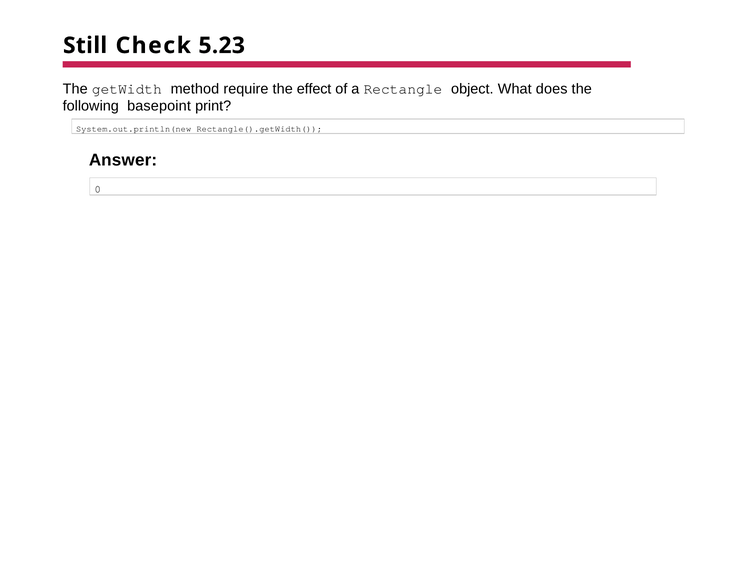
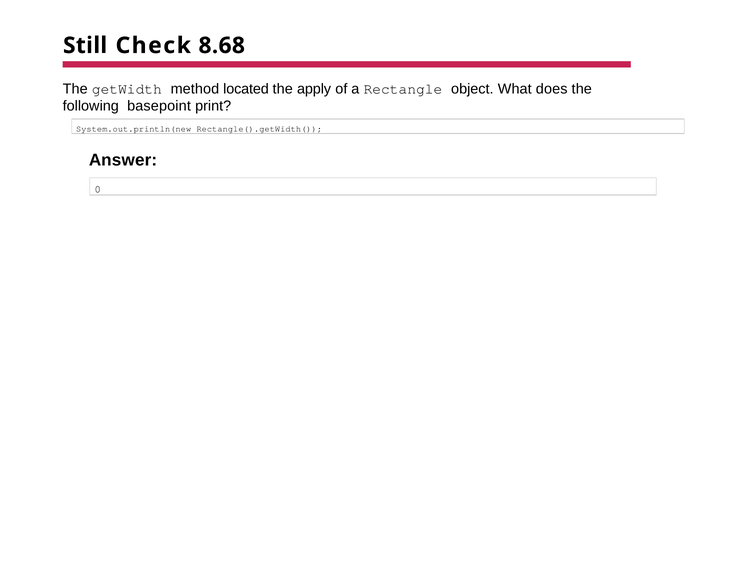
5.23: 5.23 -> 8.68 (222, 46)
require: require -> located (246, 89)
effect: effect -> apply (314, 89)
